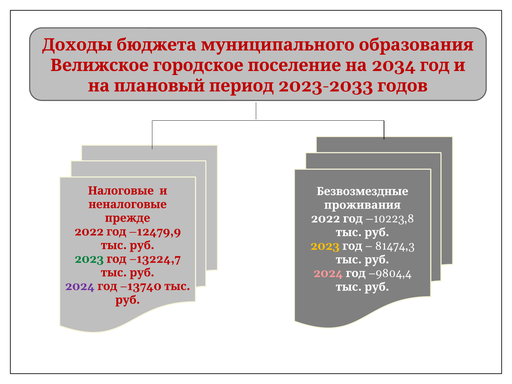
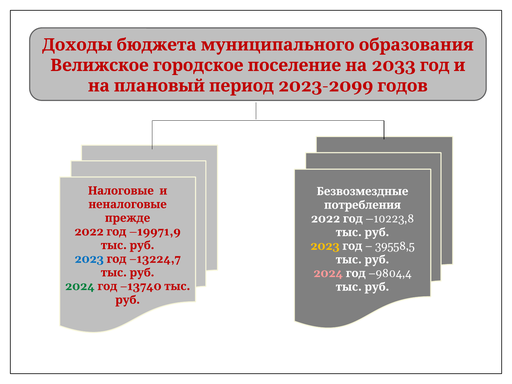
2034: 2034 -> 2033 (394, 65)
2023-2033: 2023-2033 -> 2023-2099 (326, 86)
проживания: проживания -> потребления (363, 205)
–12479,9: –12479,9 -> –19971,9 (155, 232)
81474,3: 81474,3 -> 39558,5 (395, 246)
2023 colour: green -> blue (89, 259)
2024 colour: purple -> green (80, 286)
